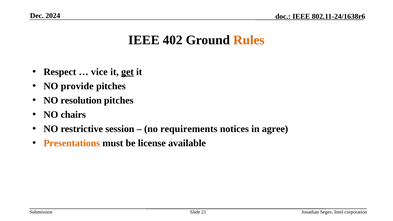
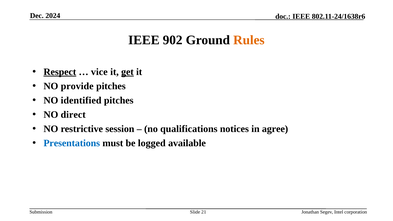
402: 402 -> 902 (173, 40)
Respect underline: none -> present (60, 72)
resolution: resolution -> identified (81, 100)
chairs: chairs -> direct (73, 115)
requirements: requirements -> qualifications (189, 129)
Presentations colour: orange -> blue (72, 143)
license: license -> logged (152, 143)
